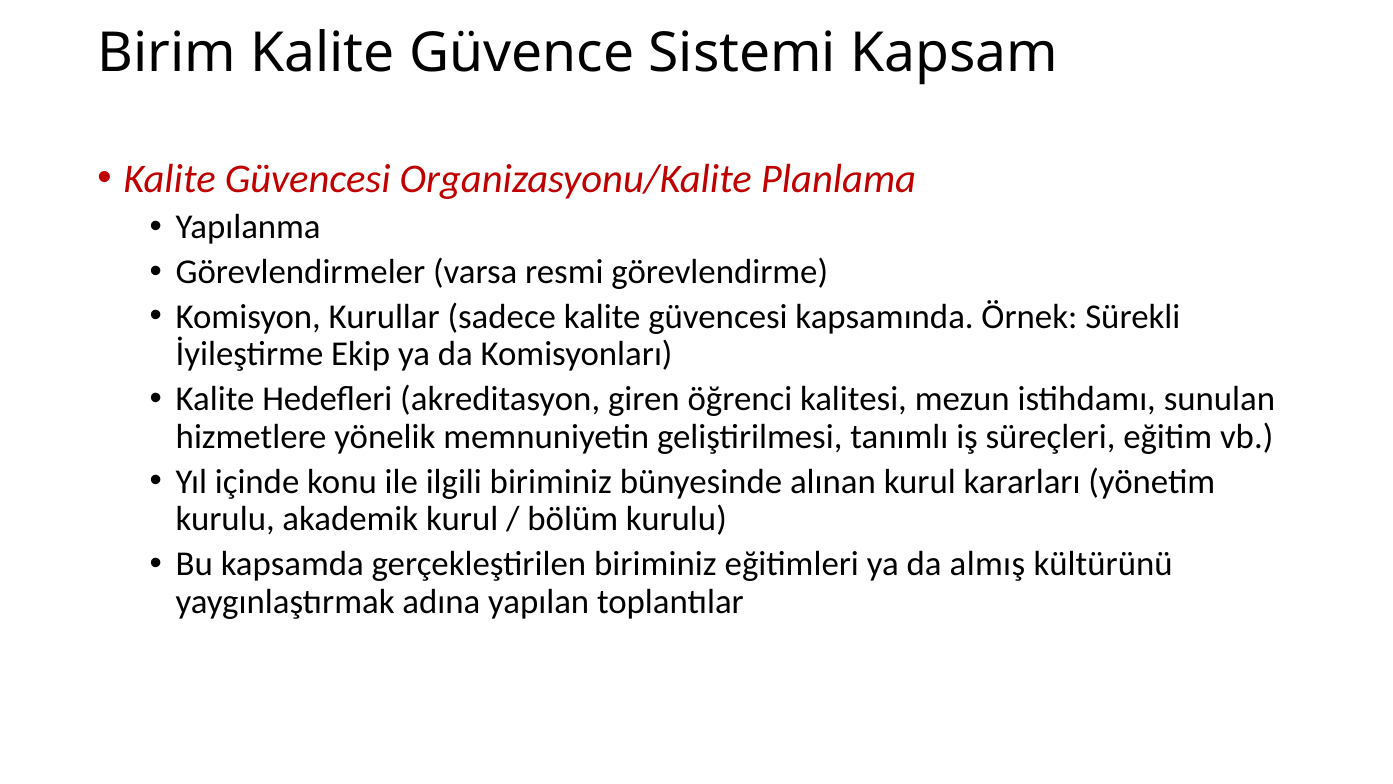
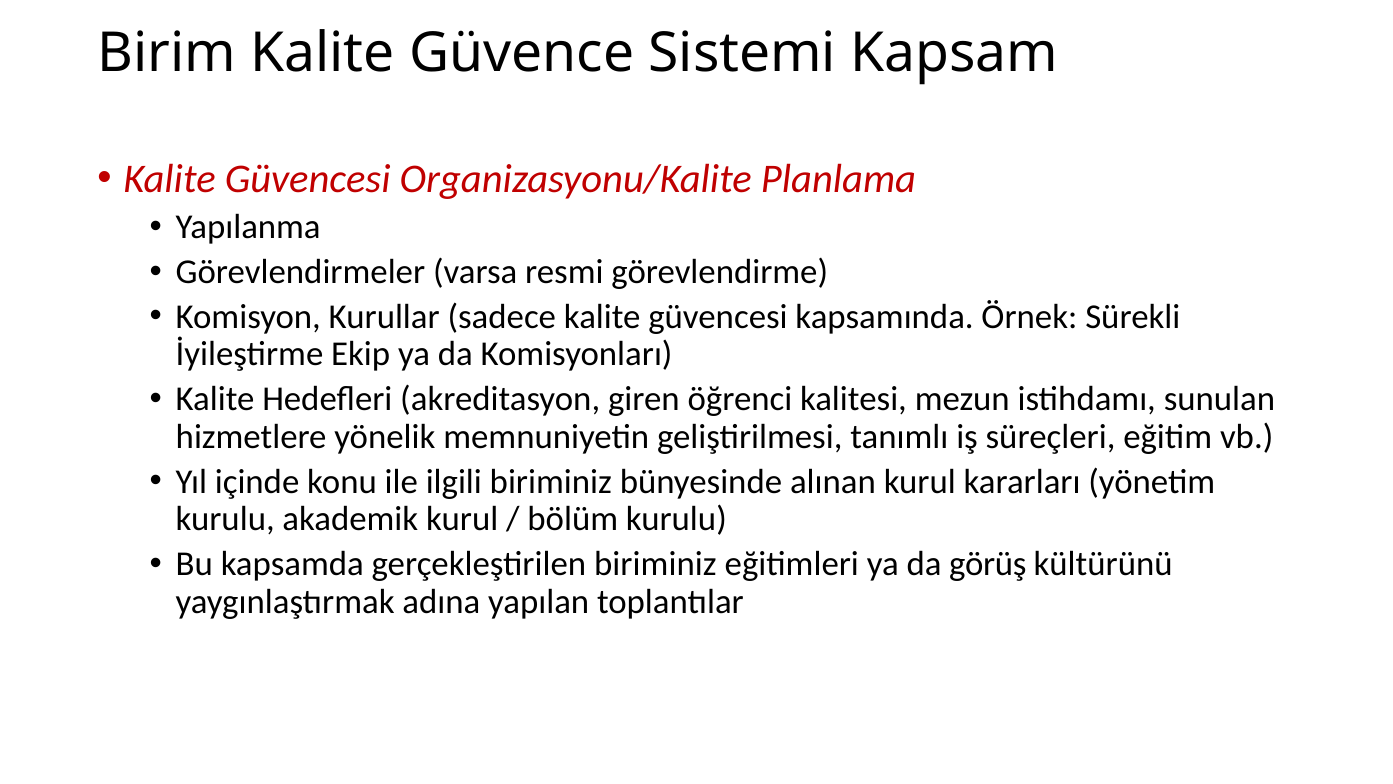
almış: almış -> görüş (988, 564)
